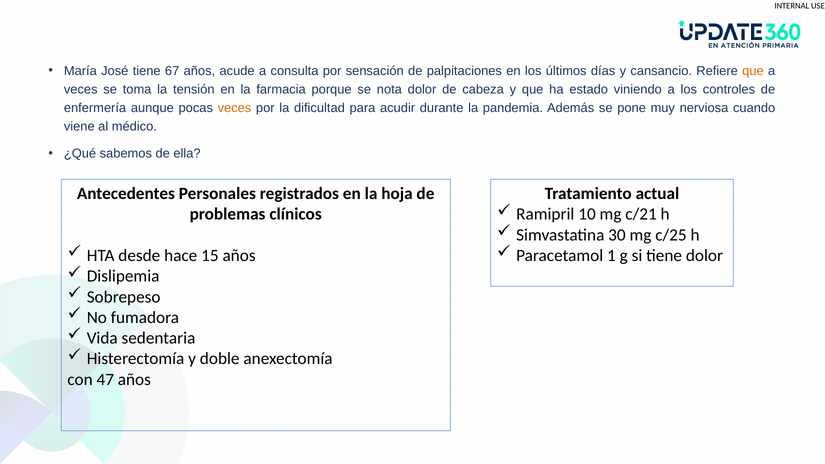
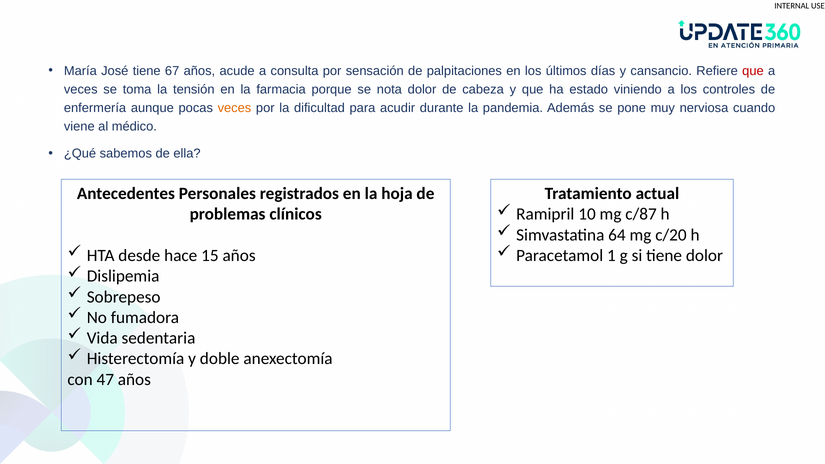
que colour: orange -> red (753, 71)
c/21: c/21 -> c/87 (641, 214)
30: 30 -> 64 (617, 235)
c/25: c/25 -> c/20 (671, 235)
